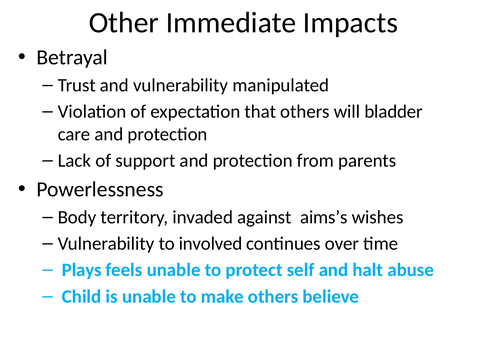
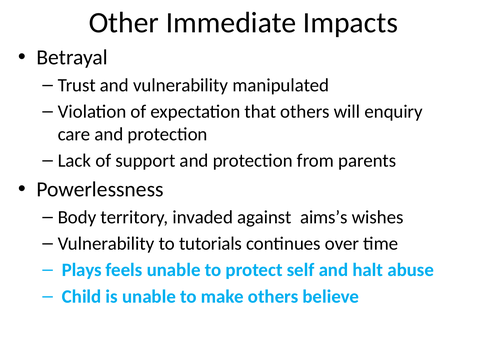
bladder: bladder -> enquiry (394, 112)
involved: involved -> tutorials (211, 244)
